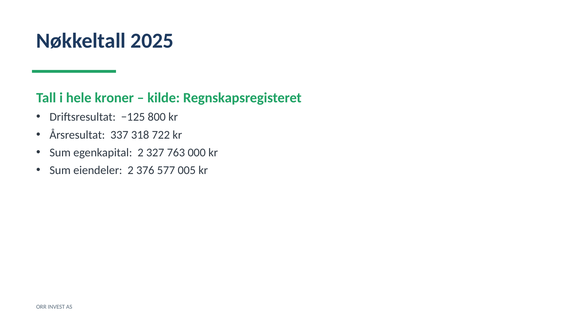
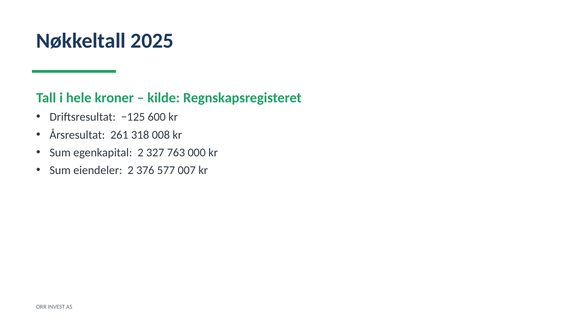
800: 800 -> 600 (157, 117)
337: 337 -> 261 (119, 135)
722: 722 -> 008 (161, 135)
005: 005 -> 007 (187, 170)
